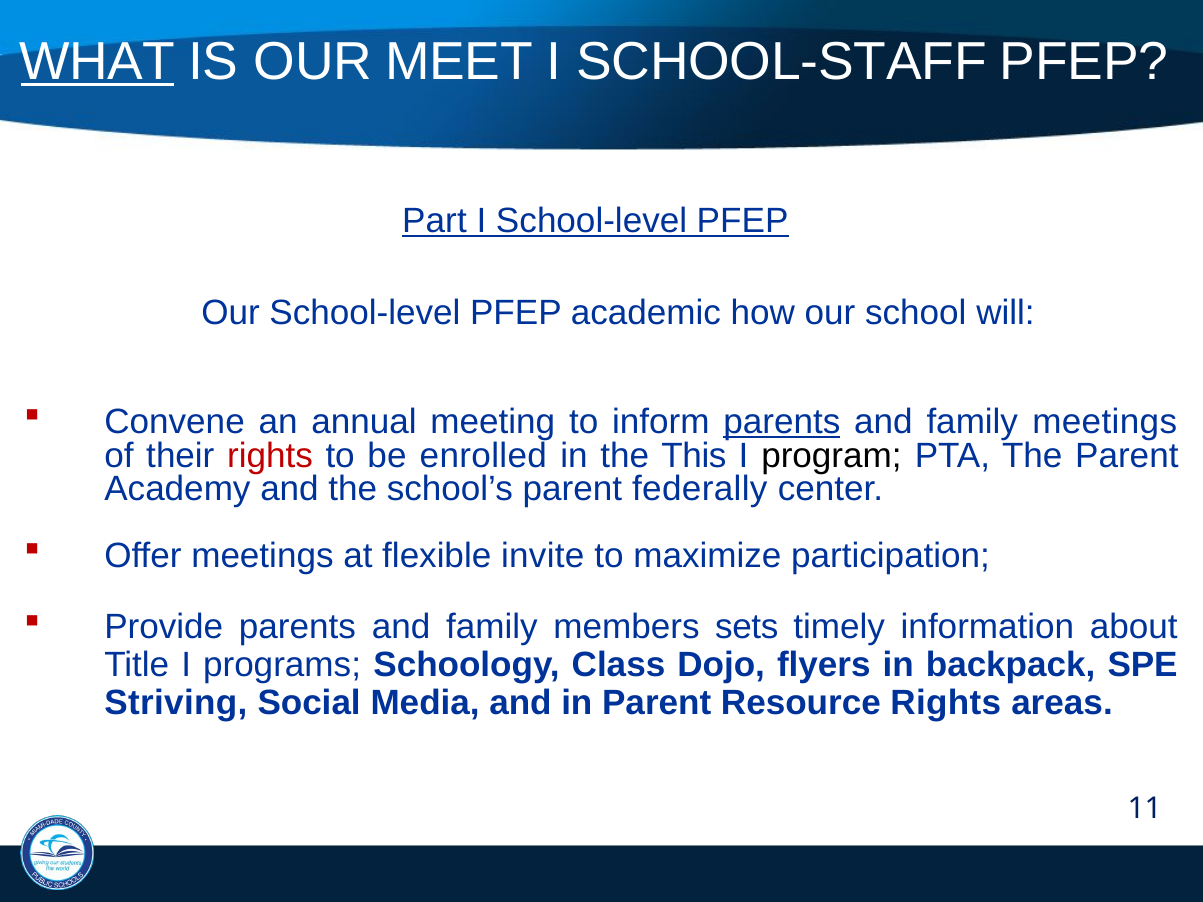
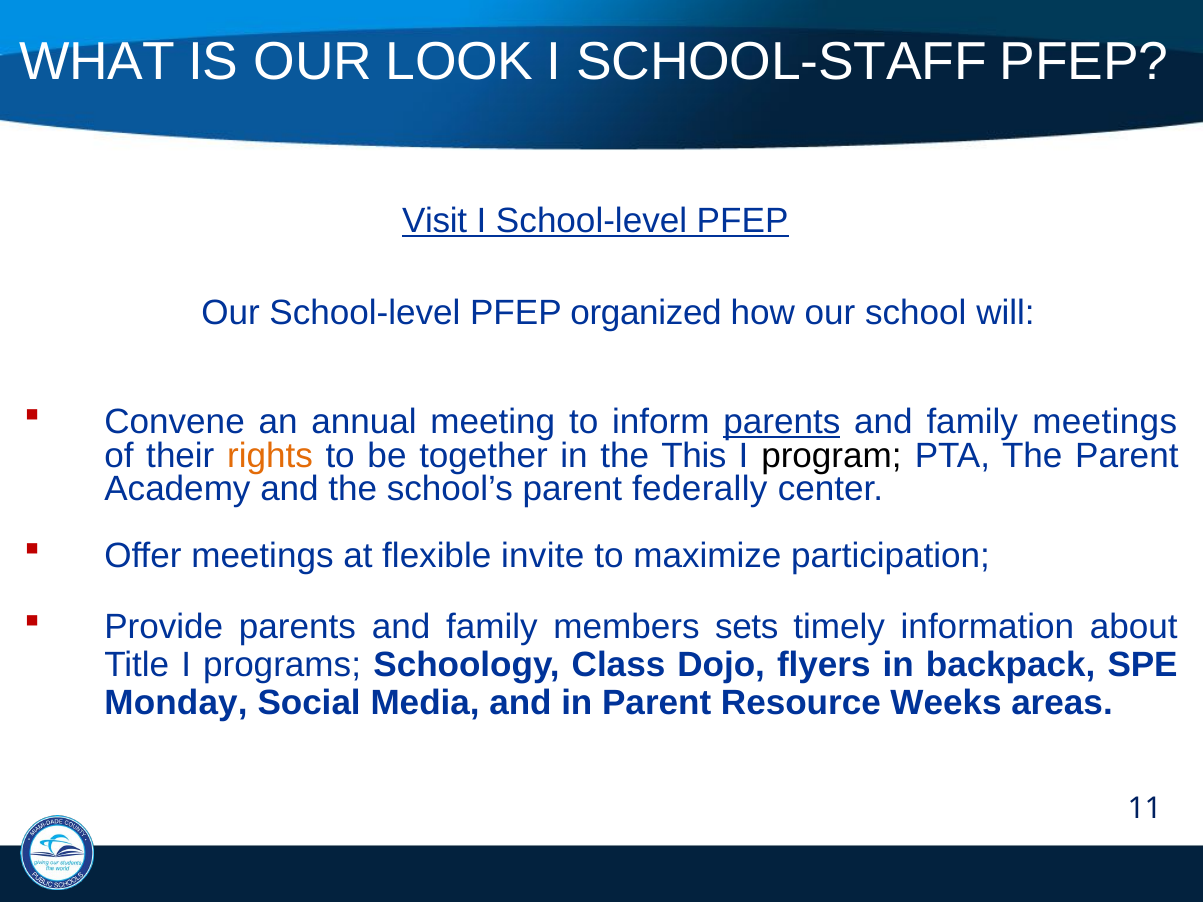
WHAT underline: present -> none (98, 62)
MEET: MEET -> LOOK (459, 62)
Part: Part -> Visit (435, 221)
academic: academic -> organized (646, 313)
rights colour: red -> orange (270, 456)
enrolled: enrolled -> together (484, 456)
Striving: Striving -> Monday (176, 703)
Resource Rights: Rights -> Weeks (946, 703)
